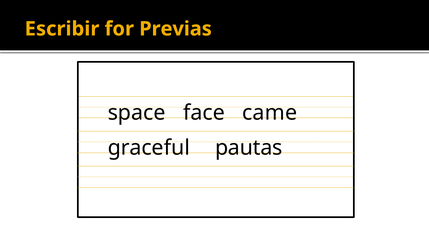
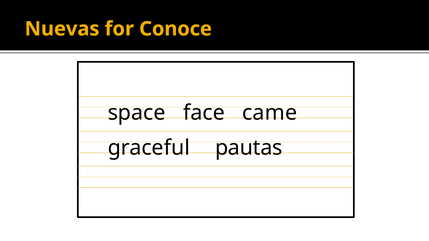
Escribir: Escribir -> Nuevas (62, 29)
Previas: Previas -> Conoce (176, 29)
